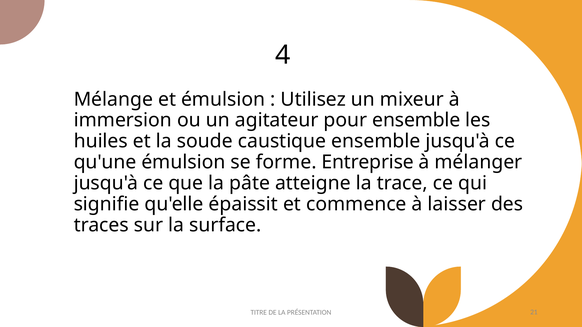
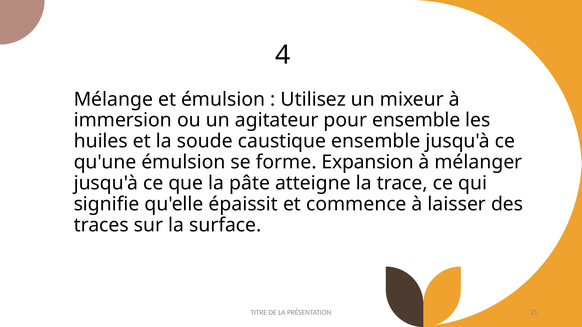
Entreprise: Entreprise -> Expansion (368, 162)
